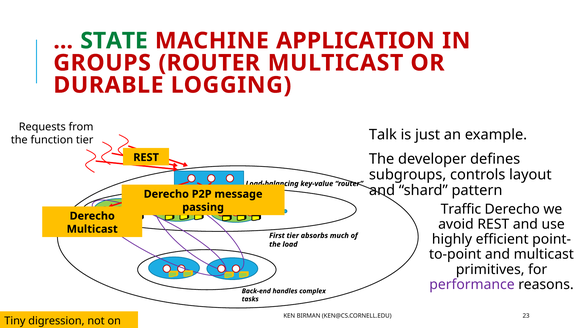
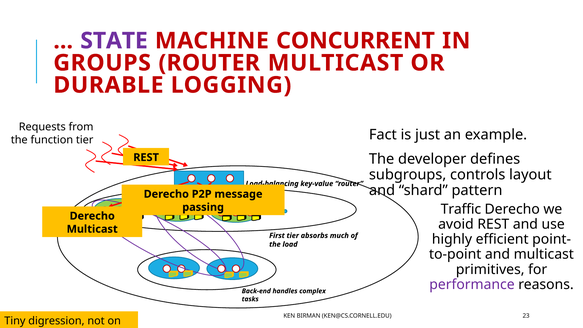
STATE colour: green -> purple (114, 41)
APPLICATION: APPLICATION -> CONCURRENT (356, 41)
Talk: Talk -> Fact (383, 135)
